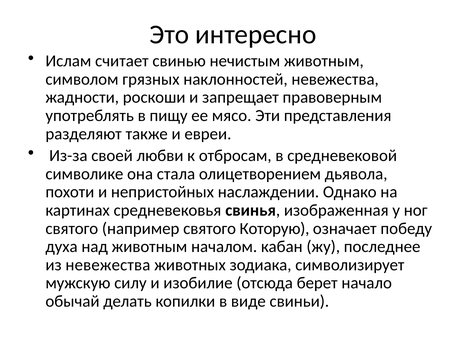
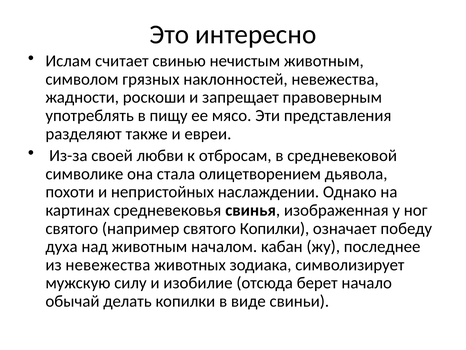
святого Которую: Которую -> Копилки (274, 228)
